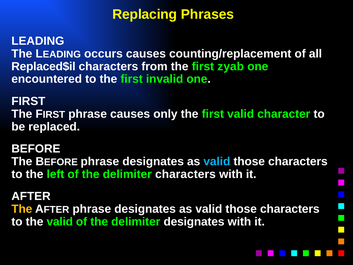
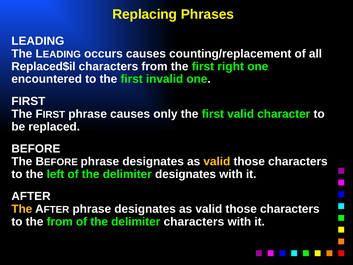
zyab: zyab -> right (231, 66)
valid colour: light blue -> yellow (217, 161)
delimiter characters: characters -> designates (186, 174)
the valid: valid -> from (60, 222)
delimiter designates: designates -> characters (194, 222)
